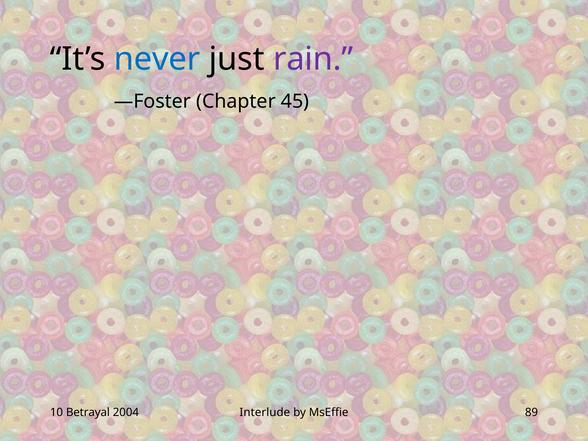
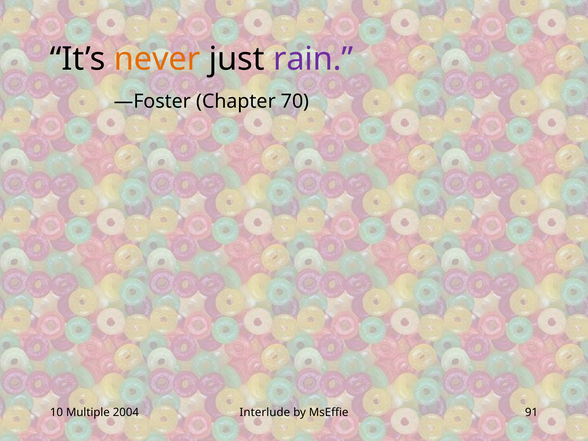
never colour: blue -> orange (157, 59)
45: 45 -> 70 (295, 101)
Betrayal: Betrayal -> Multiple (88, 412)
89: 89 -> 91 (532, 412)
